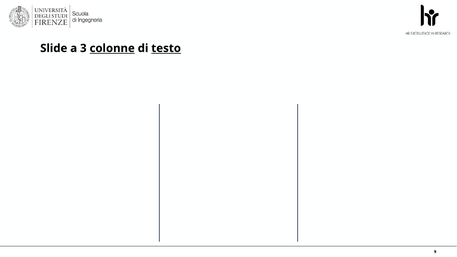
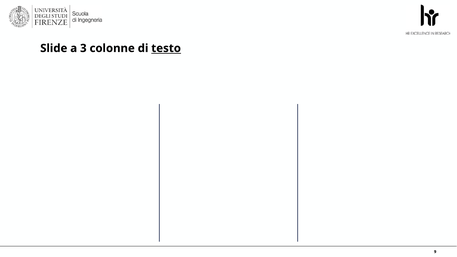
colonne underline: present -> none (112, 48)
